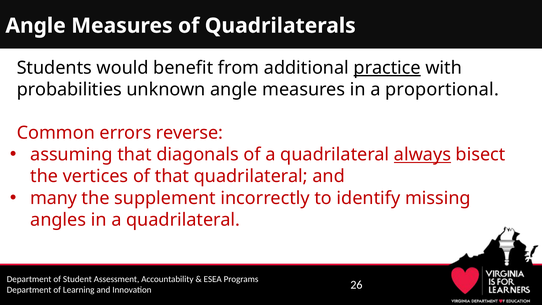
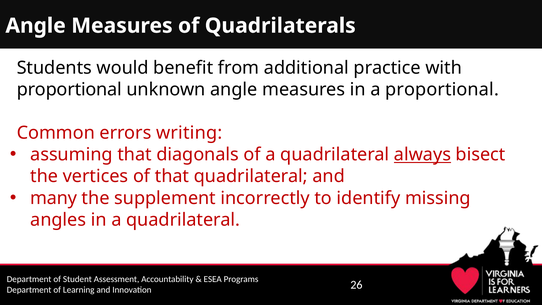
practice underline: present -> none (387, 68)
probabilities: probabilities -> proportional (69, 90)
reverse: reverse -> writing (189, 133)
